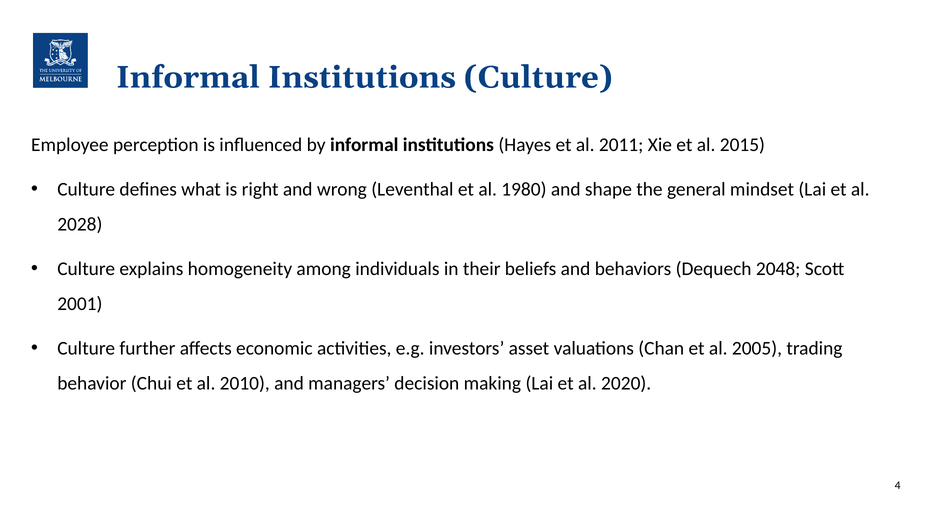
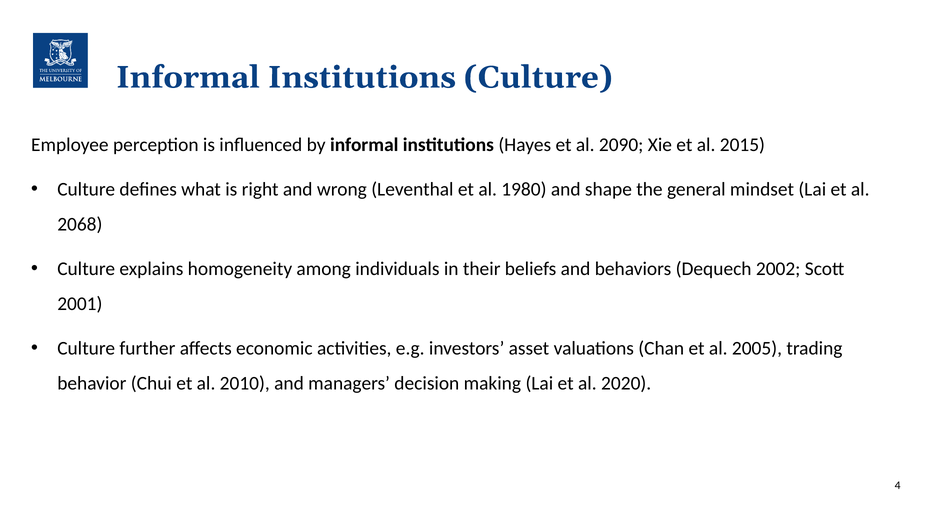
2011: 2011 -> 2090 (621, 145)
2028: 2028 -> 2068 (80, 224)
2048: 2048 -> 2002 (778, 269)
